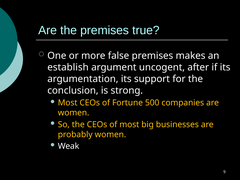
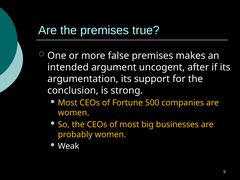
establish: establish -> intended (68, 67)
